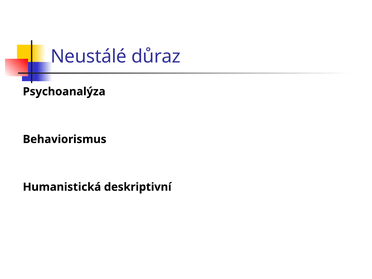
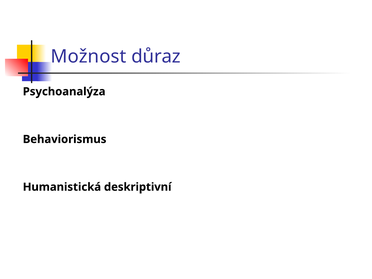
Neustálé: Neustálé -> Možnost (88, 56)
